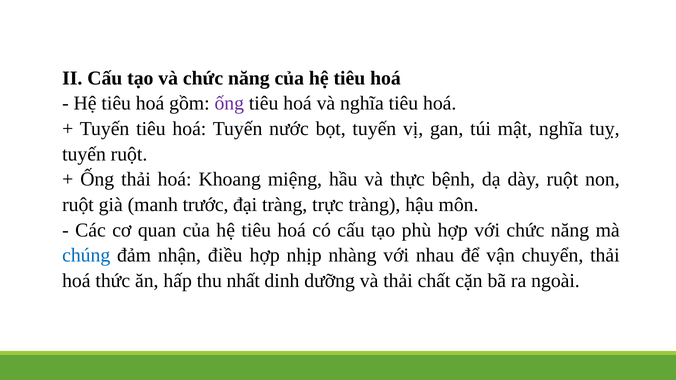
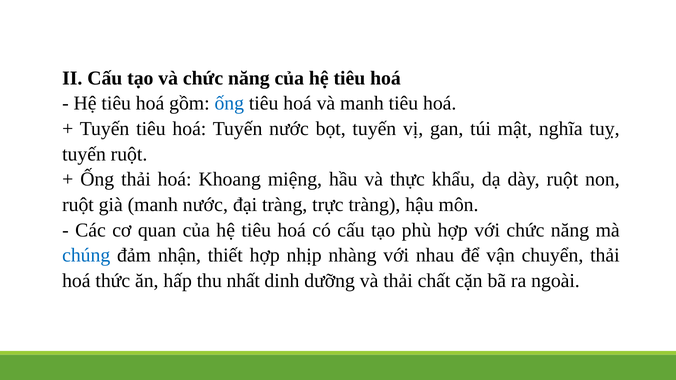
ống colour: purple -> blue (229, 104)
và nghĩa: nghĩa -> manh (362, 104)
bệnh: bệnh -> khẩu (453, 180)
manh trước: trước -> nước (205, 205)
điều: điều -> thiết (225, 256)
